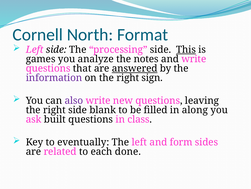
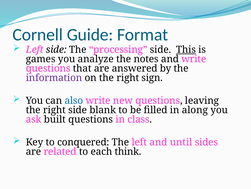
North: North -> Guide (90, 35)
answered underline: present -> none (135, 68)
also colour: purple -> blue (74, 100)
eventually: eventually -> conquered (83, 142)
form: form -> until (181, 142)
done: done -> think (128, 151)
